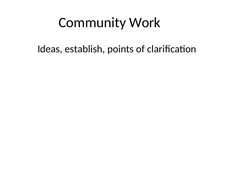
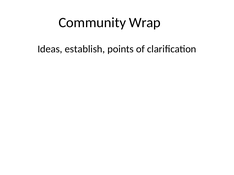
Work: Work -> Wrap (145, 23)
